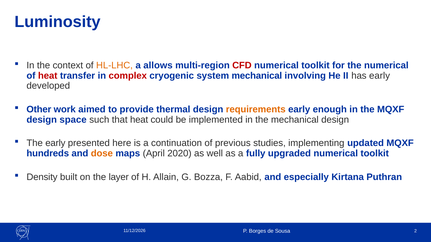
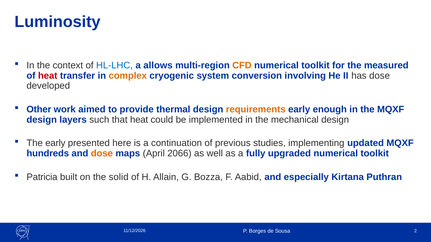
HL-LHC colour: orange -> blue (114, 66)
CFD colour: red -> orange (242, 66)
the numerical: numerical -> measured (386, 66)
complex colour: red -> orange (128, 76)
system mechanical: mechanical -> conversion (257, 76)
has early: early -> dose (380, 76)
space: space -> layers (73, 120)
2020: 2020 -> 2066 (179, 154)
Density: Density -> Patricia (42, 177)
layer: layer -> solid (119, 177)
